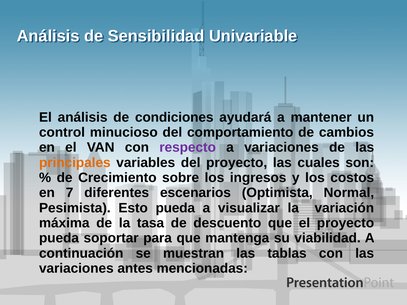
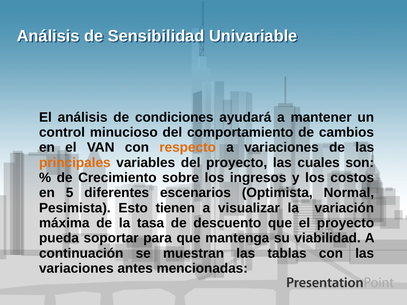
respecto colour: purple -> orange (188, 148)
7: 7 -> 5 (70, 193)
Esto pueda: pueda -> tienen (175, 208)
